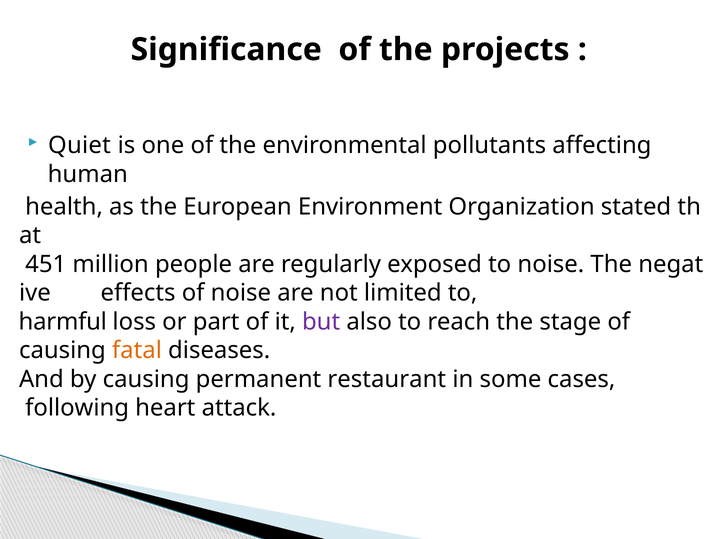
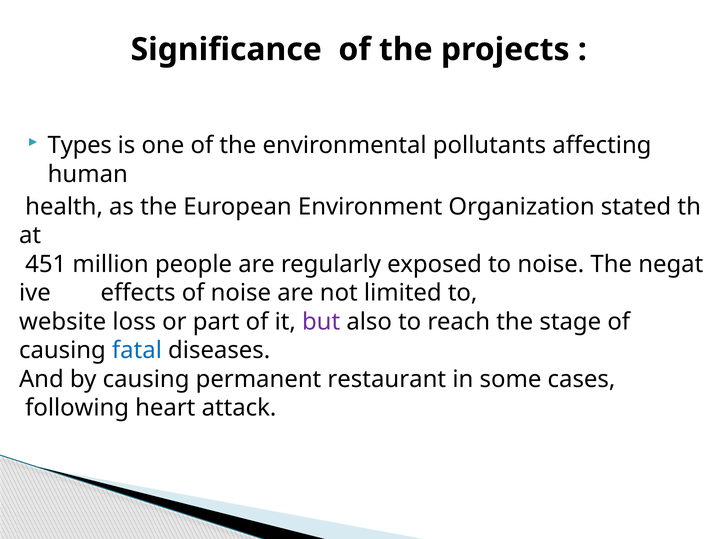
Quiet: Quiet -> Types (80, 145)
harmful: harmful -> website (63, 322)
fatal colour: orange -> blue (137, 350)
